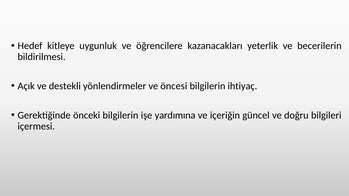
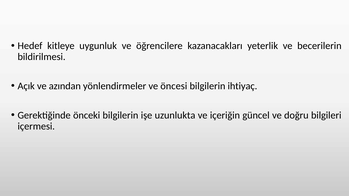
destekli: destekli -> azından (65, 86)
yardımına: yardımına -> uzunlukta (175, 115)
